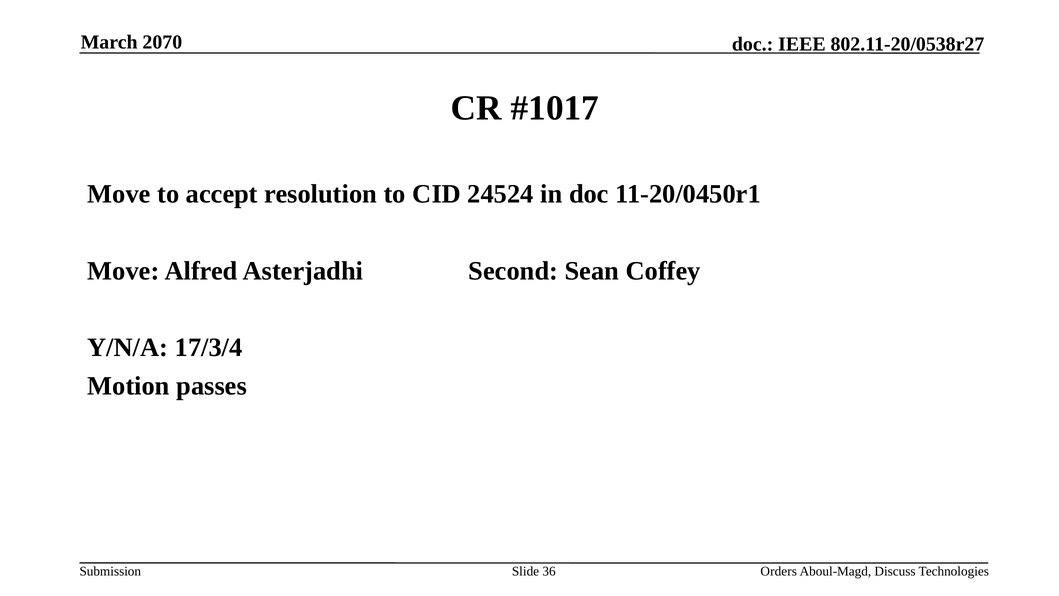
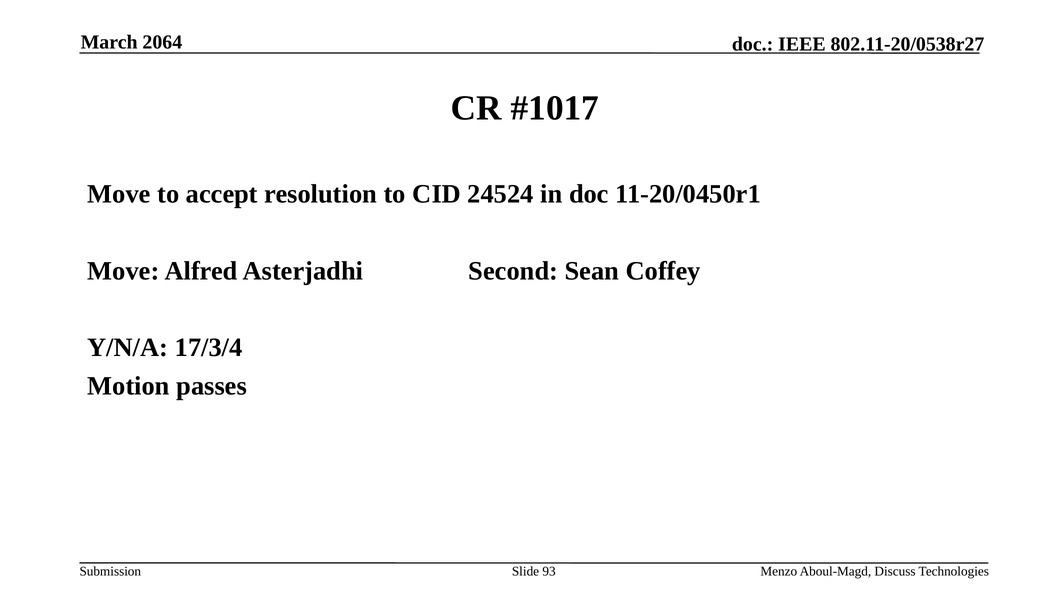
2070: 2070 -> 2064 (162, 42)
36: 36 -> 93 (549, 571)
Orders: Orders -> Menzo (779, 571)
